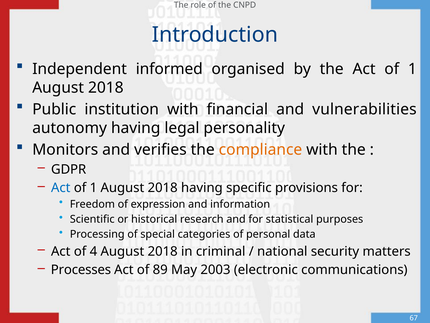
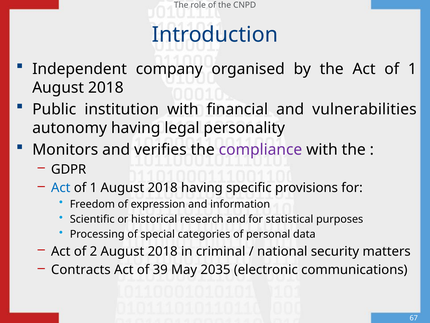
informed: informed -> company (169, 69)
compliance colour: orange -> purple (260, 150)
4: 4 -> 2 (93, 251)
Processes: Processes -> Contracts (81, 269)
89: 89 -> 39 (160, 269)
2003: 2003 -> 2035 (215, 269)
